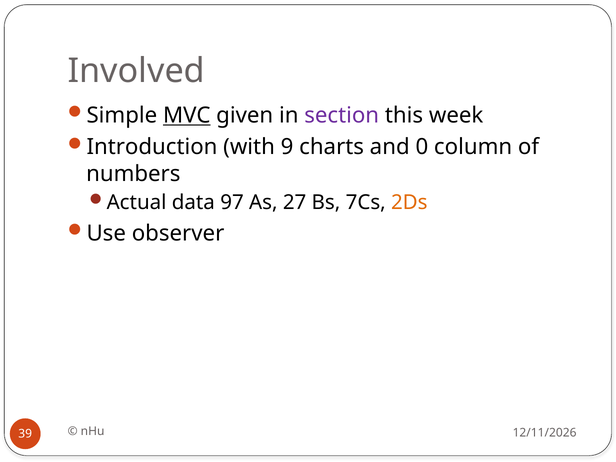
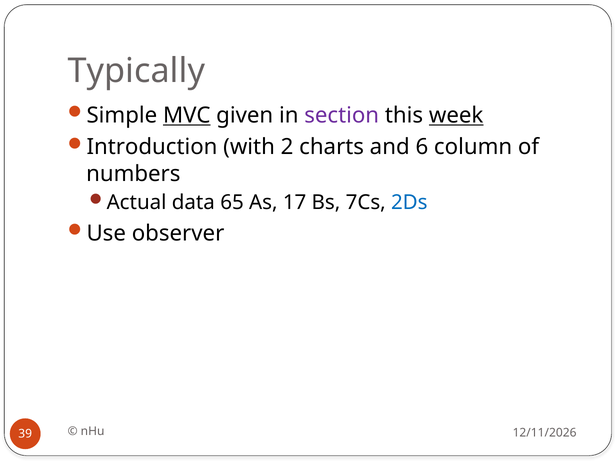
Involved: Involved -> Typically (136, 71)
week underline: none -> present (456, 115)
9: 9 -> 2 (287, 147)
0: 0 -> 6 (422, 147)
97: 97 -> 65 (232, 203)
27: 27 -> 17 (295, 203)
2Ds colour: orange -> blue (409, 203)
